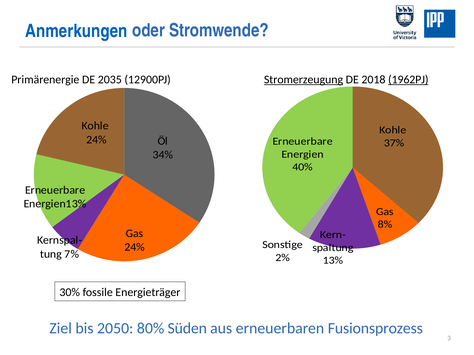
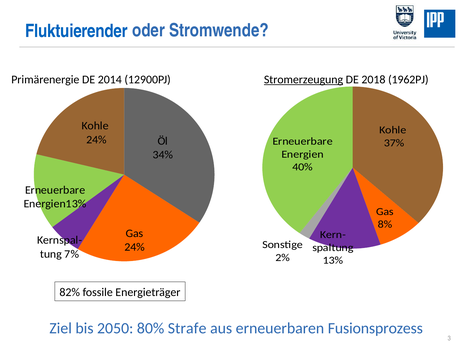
Anmerkungen: Anmerkungen -> Fluktuierender (76, 31)
2035: 2035 -> 2014 (110, 80)
1962PJ underline: present -> none (408, 80)
30%: 30% -> 82% (70, 293)
Süden: Süden -> Strafe (187, 329)
